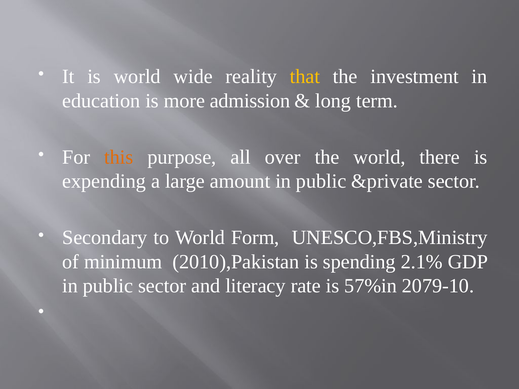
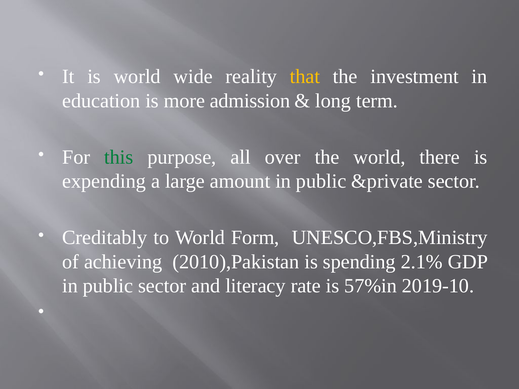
this colour: orange -> green (119, 157)
Secondary: Secondary -> Creditably (105, 238)
minimum: minimum -> achieving (123, 262)
2079-10: 2079-10 -> 2019-10 (438, 286)
